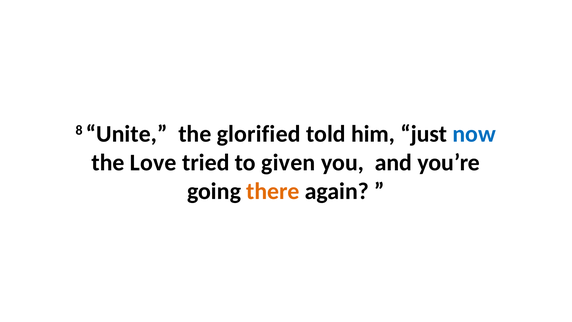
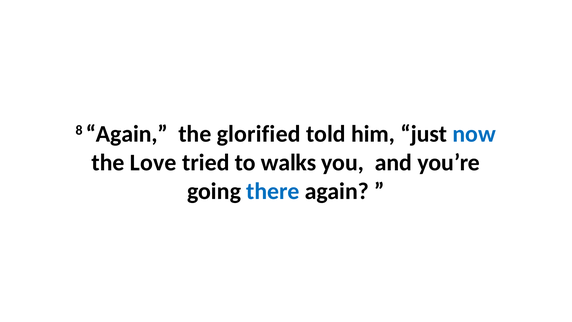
8 Unite: Unite -> Again (127, 134)
given: given -> walks (289, 163)
there colour: orange -> blue (273, 191)
